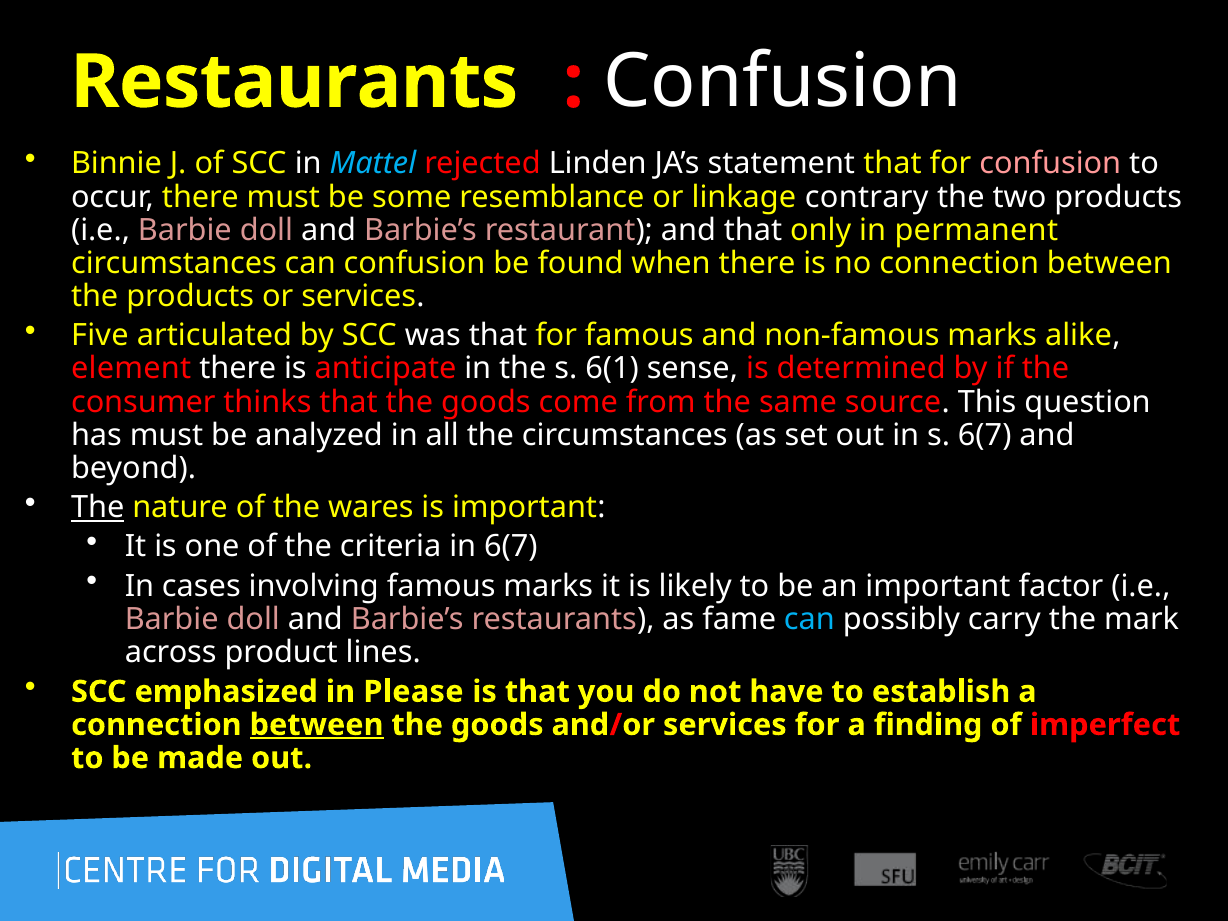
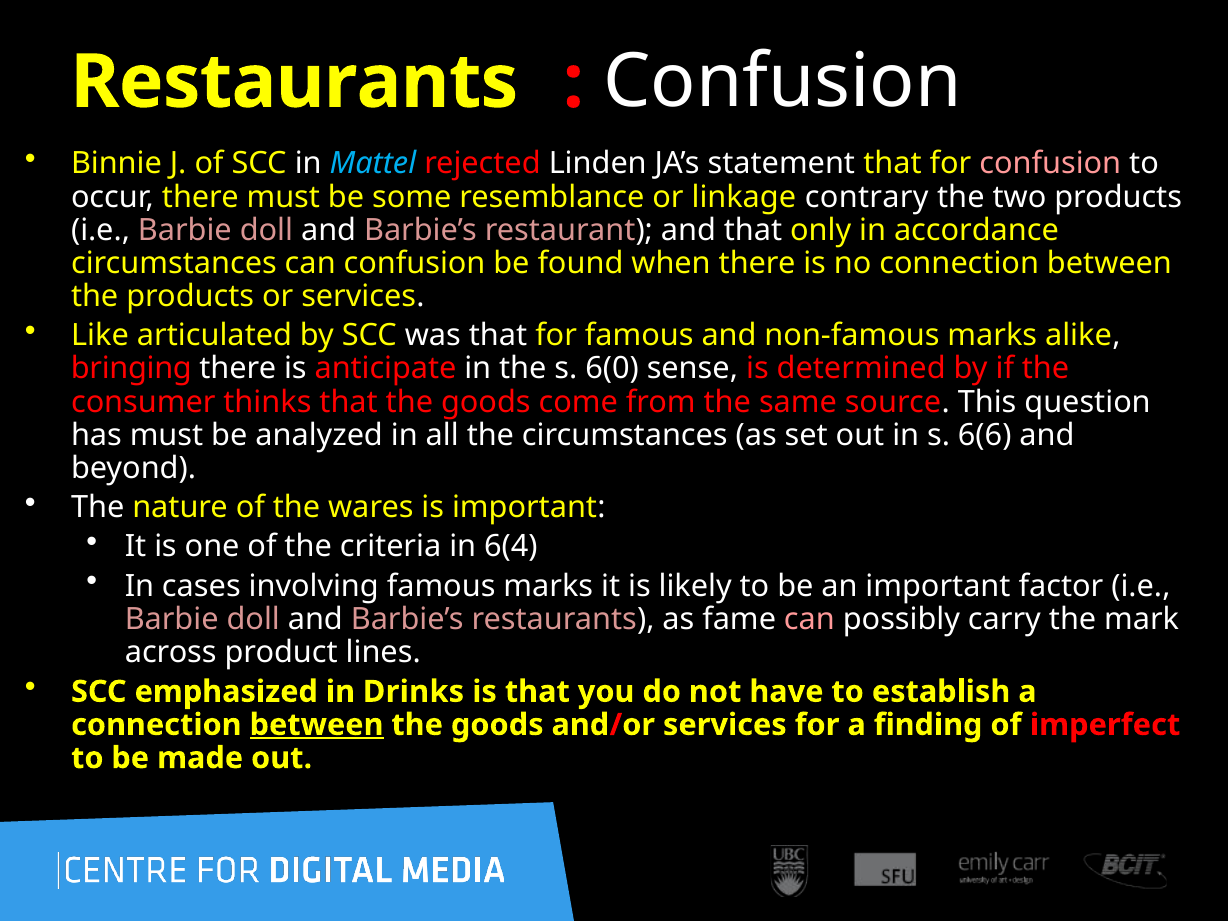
permanent: permanent -> accordance (976, 230)
Five: Five -> Like (100, 336)
element: element -> bringing (131, 369)
6(1: 6(1 -> 6(0 (612, 369)
s 6(7: 6(7 -> 6(6 (985, 435)
The underline: present -> none (98, 508)
in 6(7: 6(7 -> 6(4 (511, 547)
can colour: light blue -> pink (809, 619)
Please: Please -> Drinks (413, 692)
